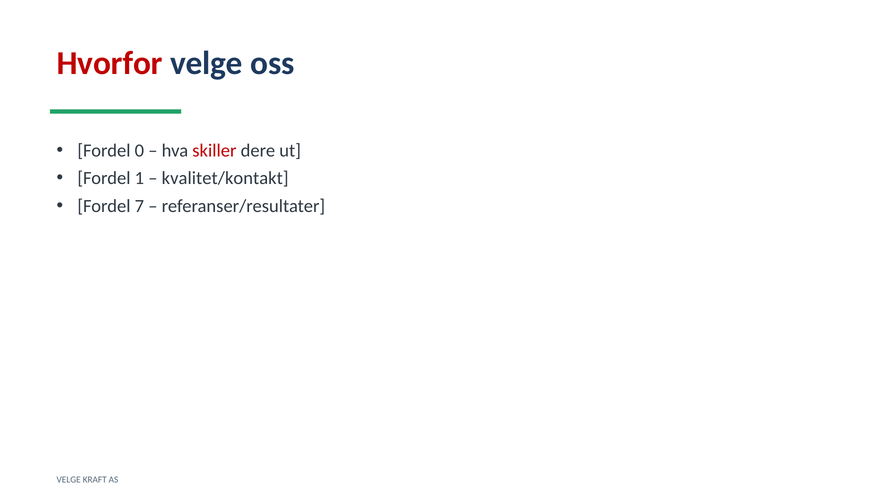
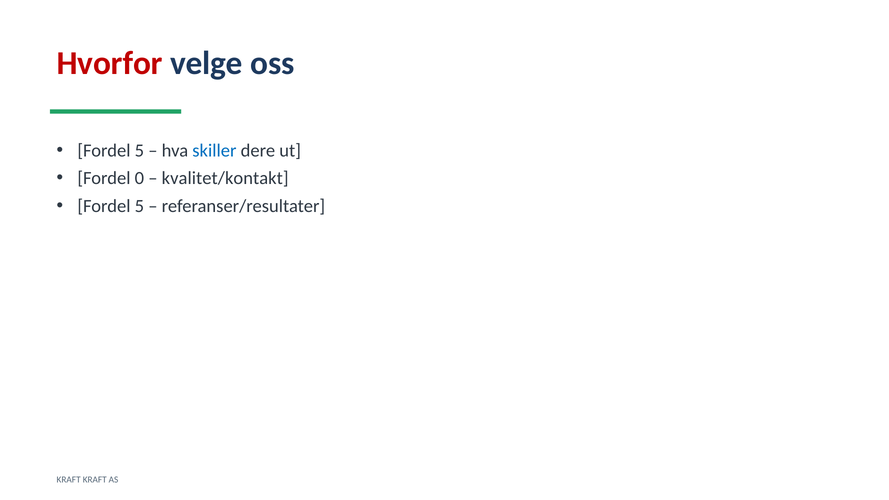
0: 0 -> 5 (139, 151)
skiller colour: red -> blue (214, 151)
1: 1 -> 0 (139, 178)
7: 7 -> 5 (139, 206)
VELGE: VELGE -> KRAFT (69, 480)
